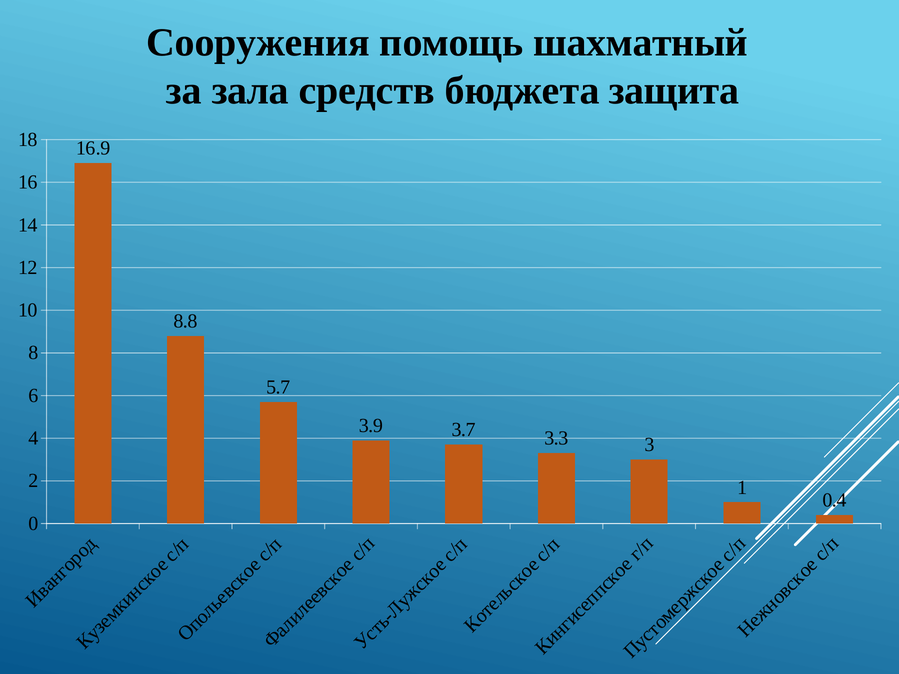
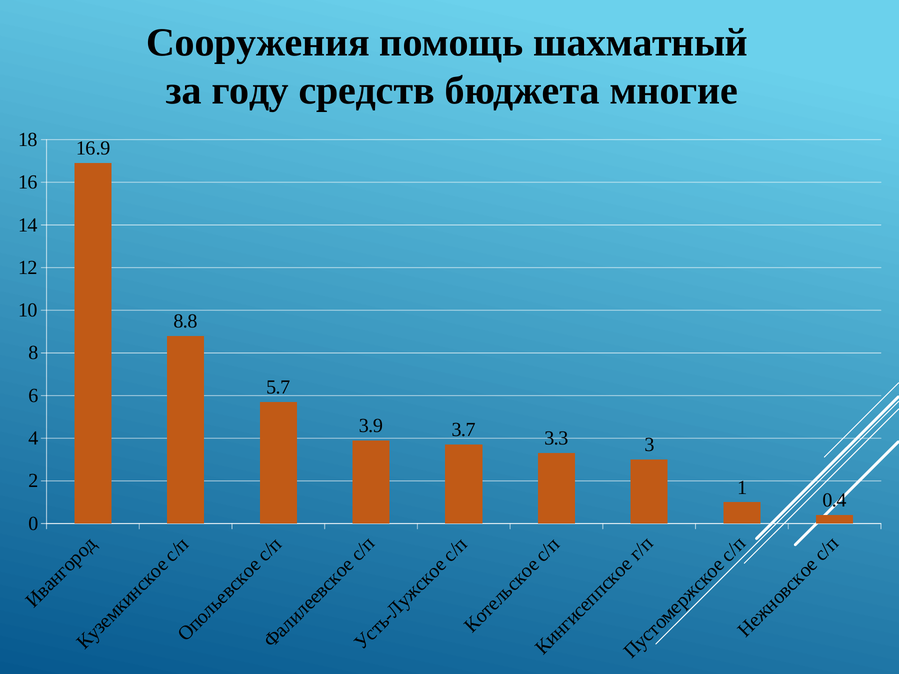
зала: зала -> году (250, 91)
защита: защита -> многие (674, 91)
